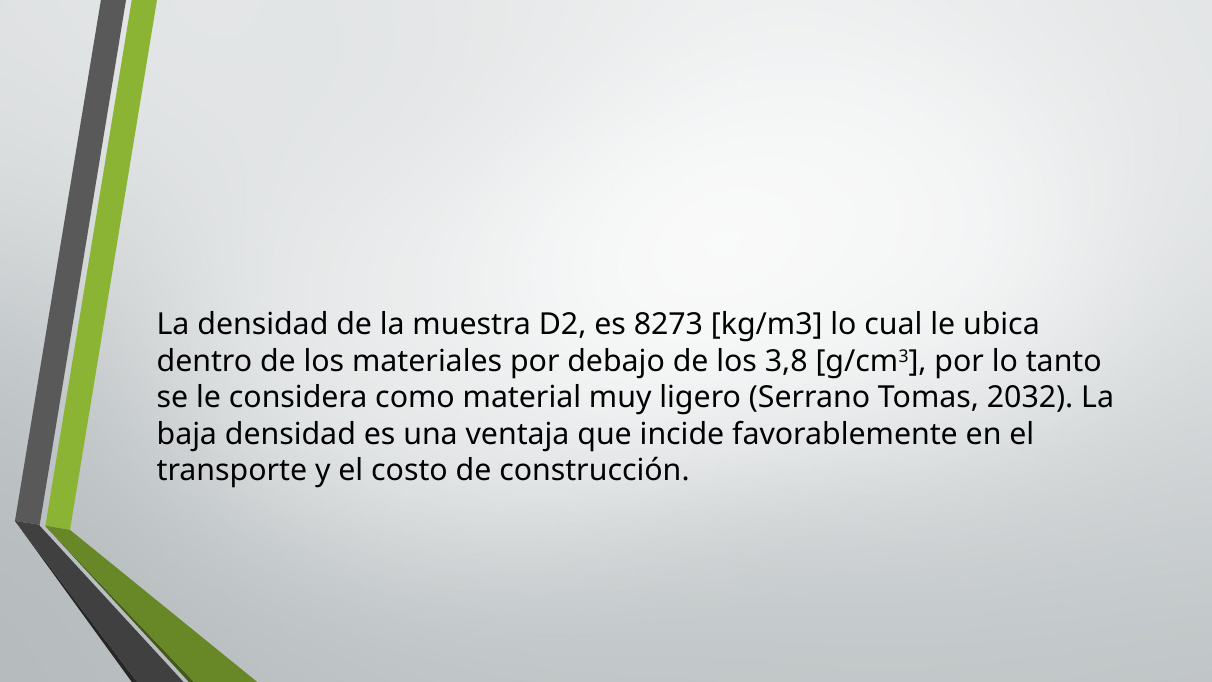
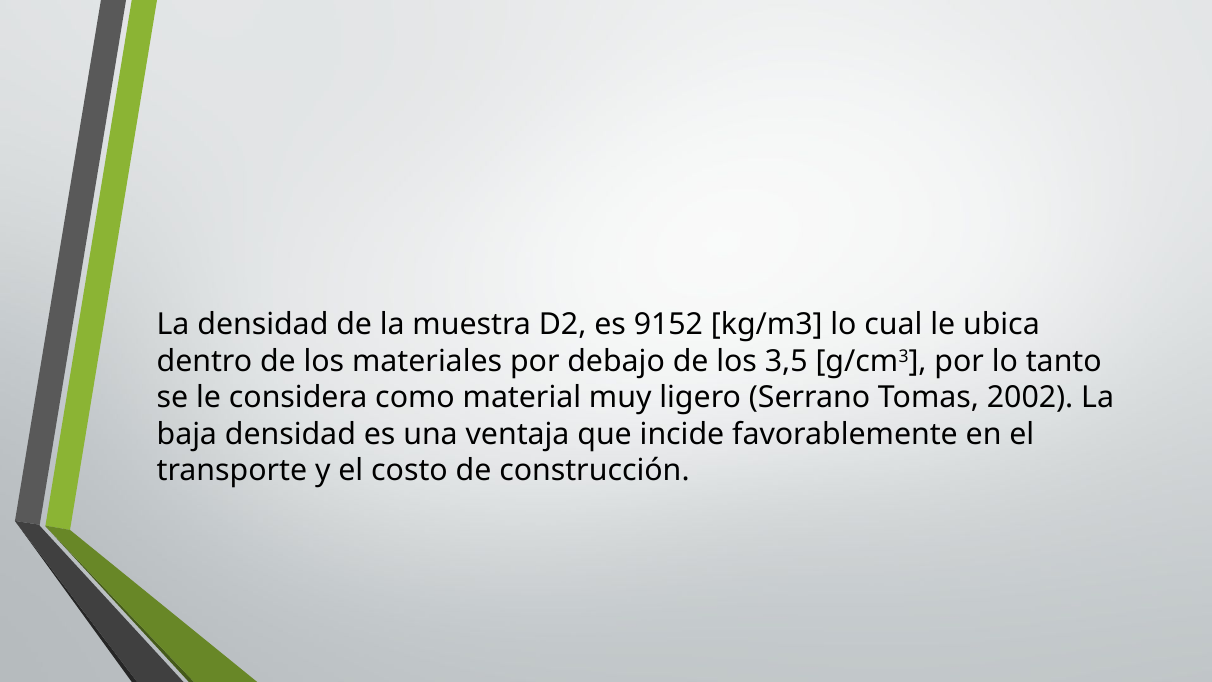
8273: 8273 -> 9152 (668, 325)
3,8: 3,8 -> 3,5 (786, 361)
2032: 2032 -> 2002 (1030, 398)
